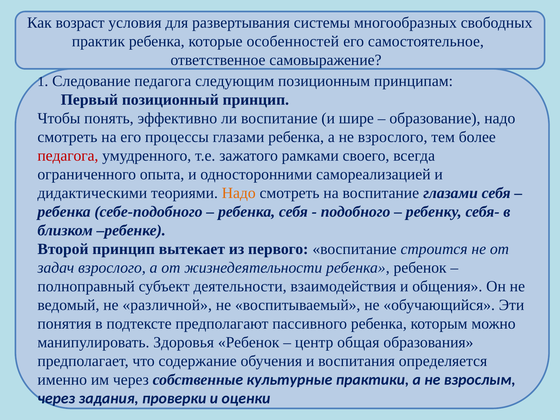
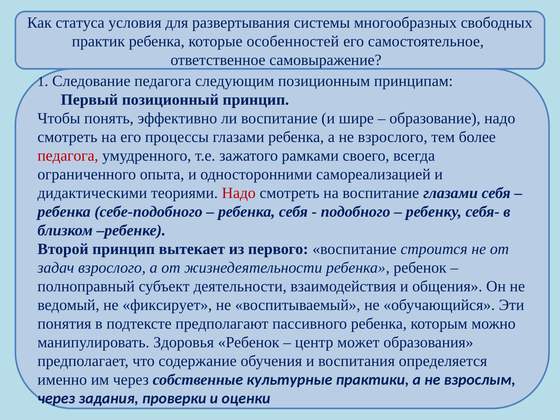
возраст: возраст -> статуса (80, 23)
Надо colour: orange -> red (239, 193)
различной: различной -> фиксирует (167, 305)
общая: общая -> может (358, 342)
